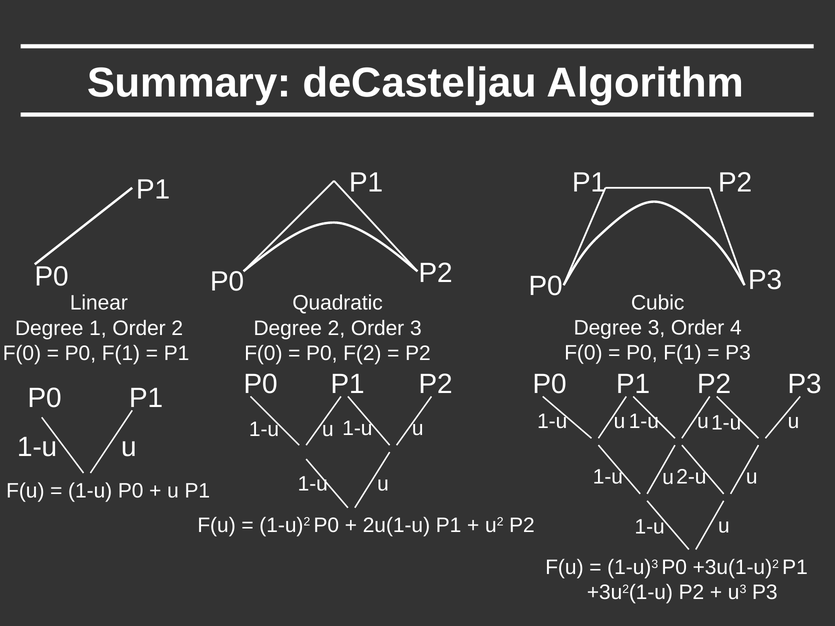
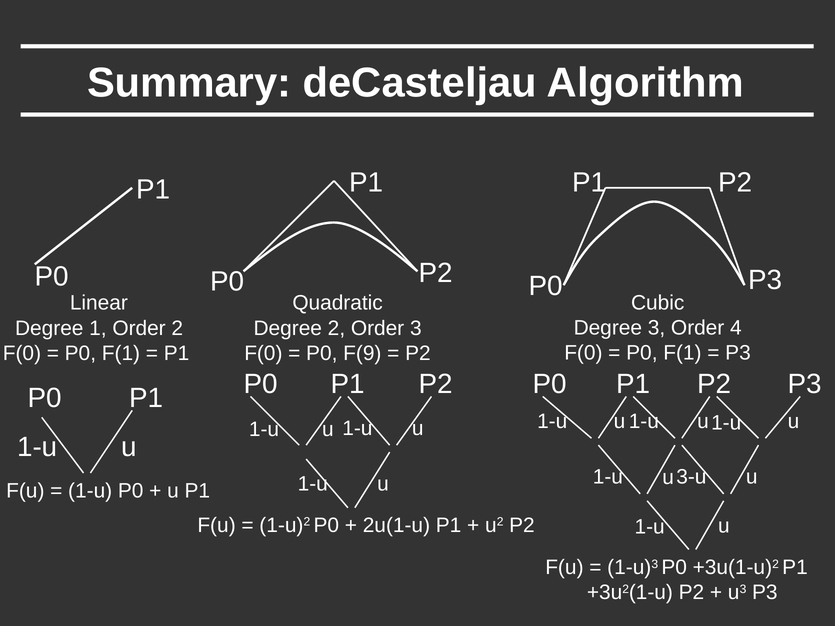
F(2: F(2 -> F(9 (362, 353)
2-u: 2-u -> 3-u (691, 477)
